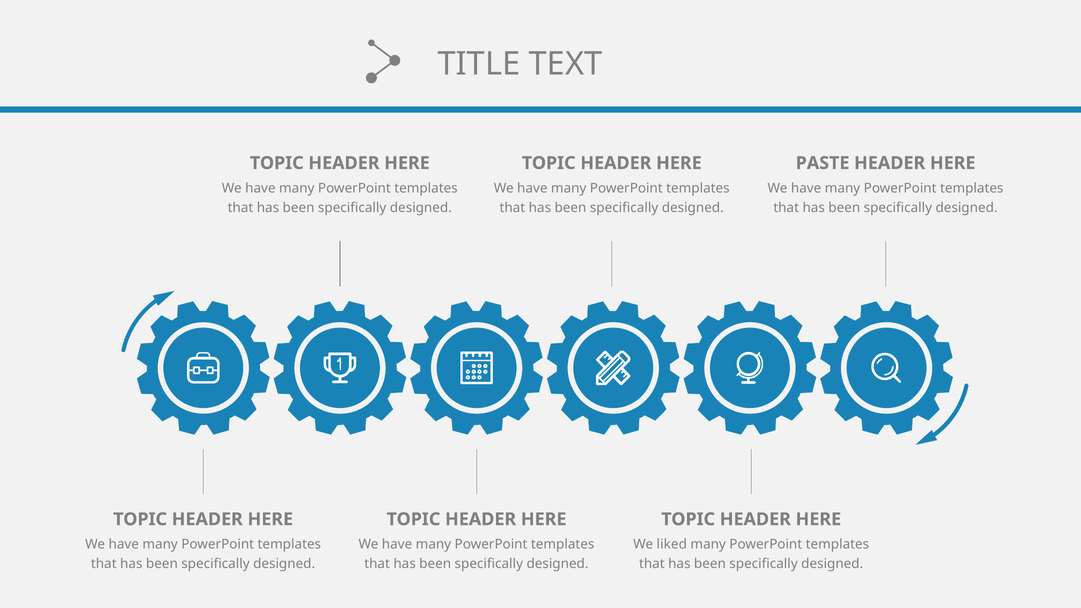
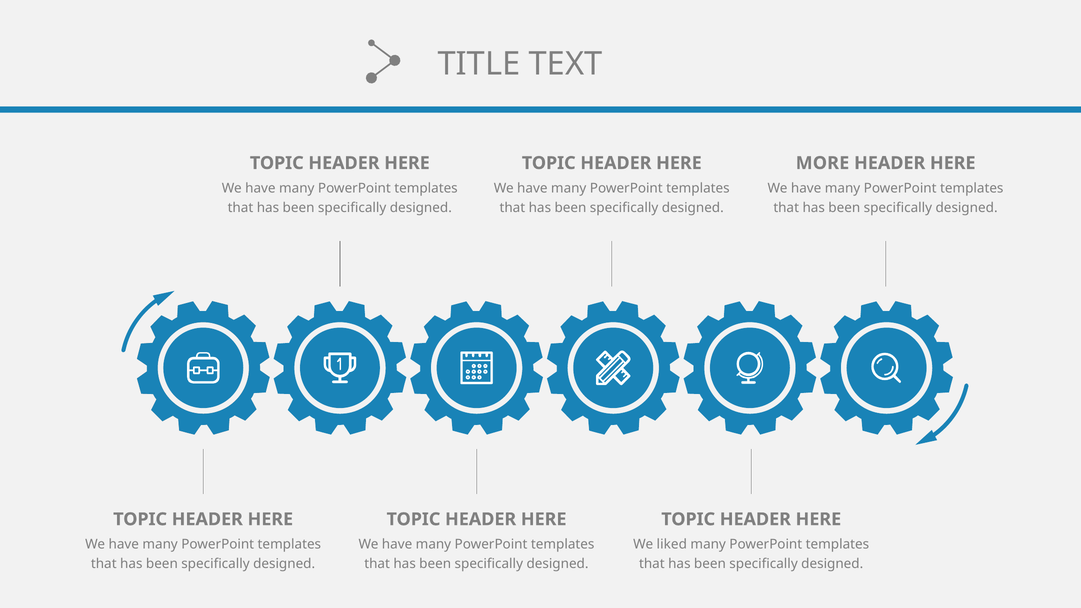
PASTE: PASTE -> MORE (822, 163)
